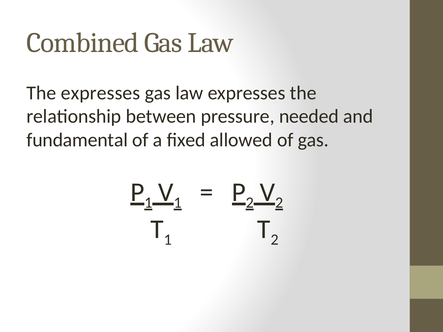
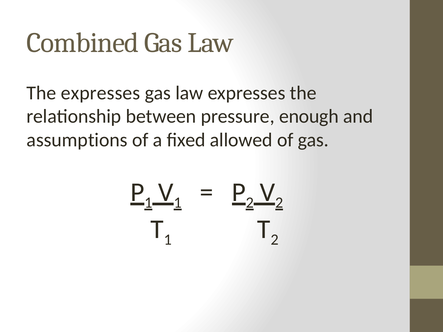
needed: needed -> enough (309, 117)
fundamental: fundamental -> assumptions (77, 140)
